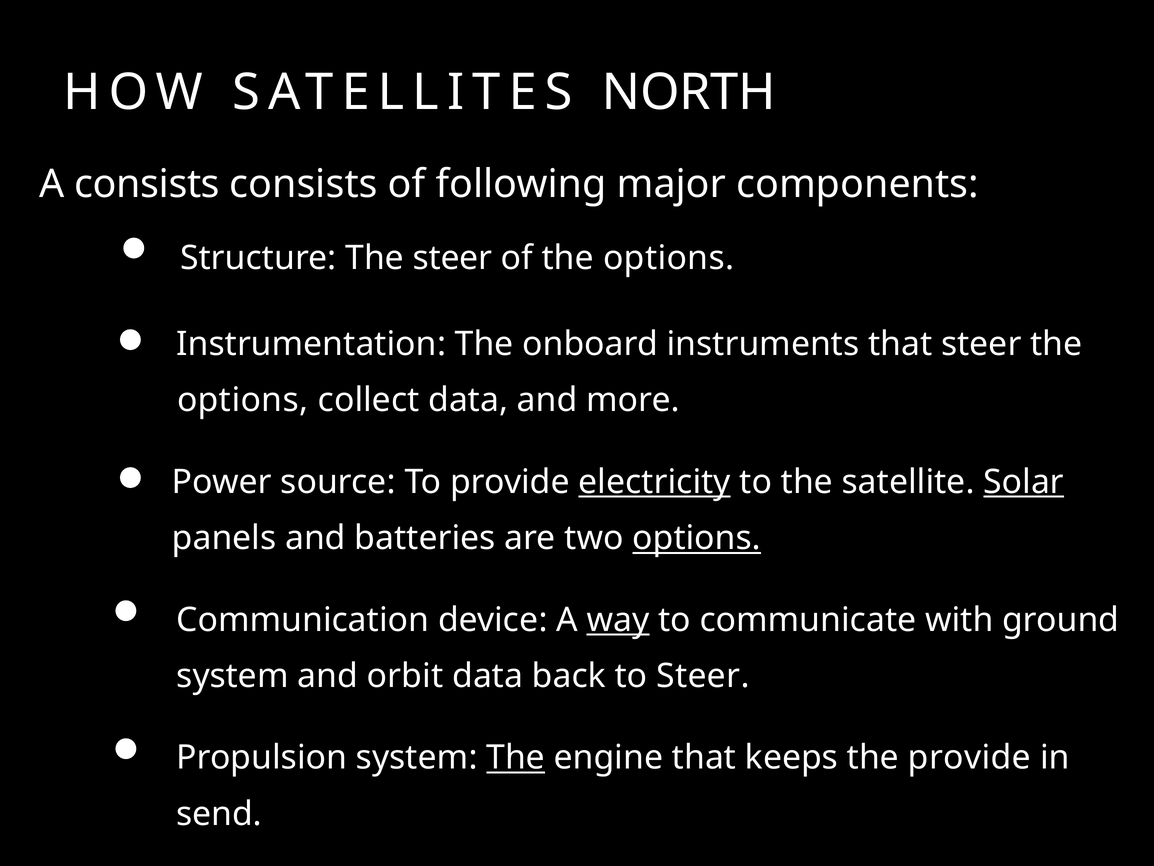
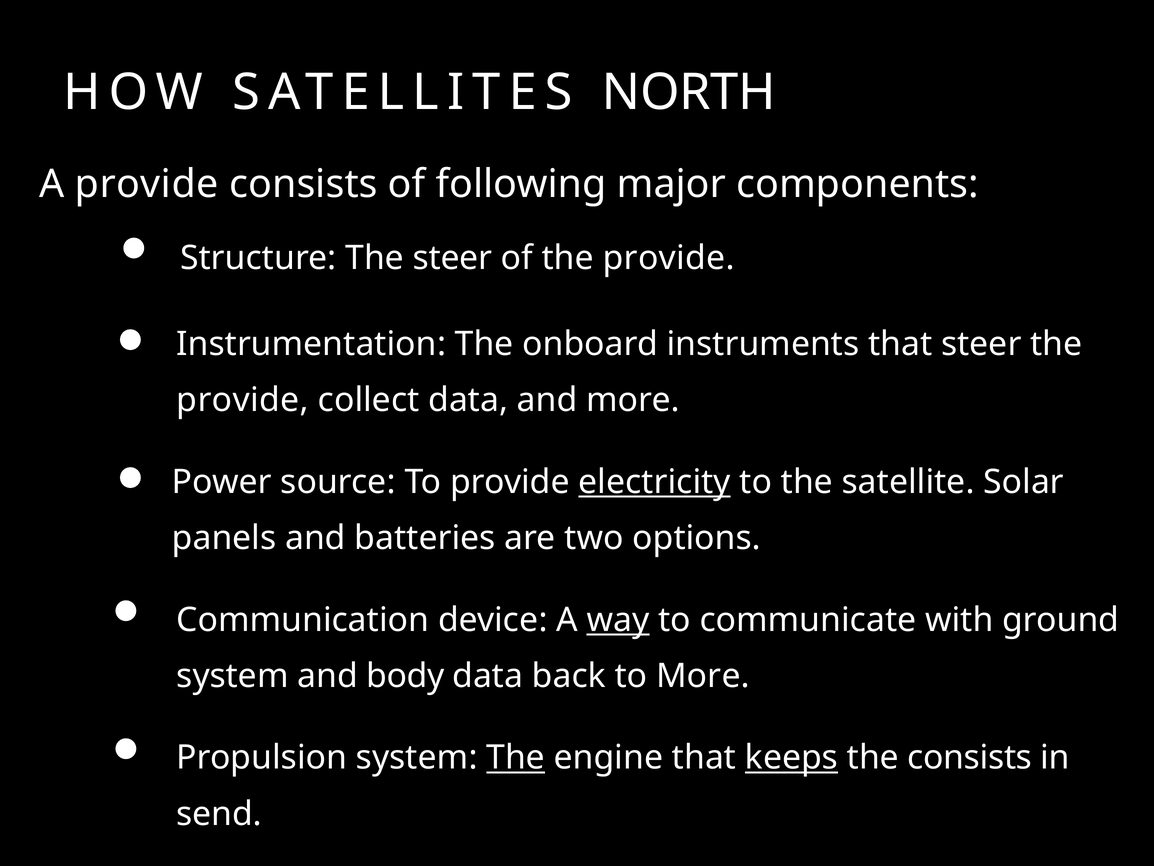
A consists: consists -> provide (147, 184)
of the options: options -> provide (669, 258)
options: options -> provide (243, 400)
Solar underline: present -> none (1024, 482)
options underline: present -> none (697, 538)
orbit: orbit -> body (405, 676)
to Steer: Steer -> More (703, 676)
keeps underline: none -> present (792, 757)
the provide: provide -> consists (970, 757)
